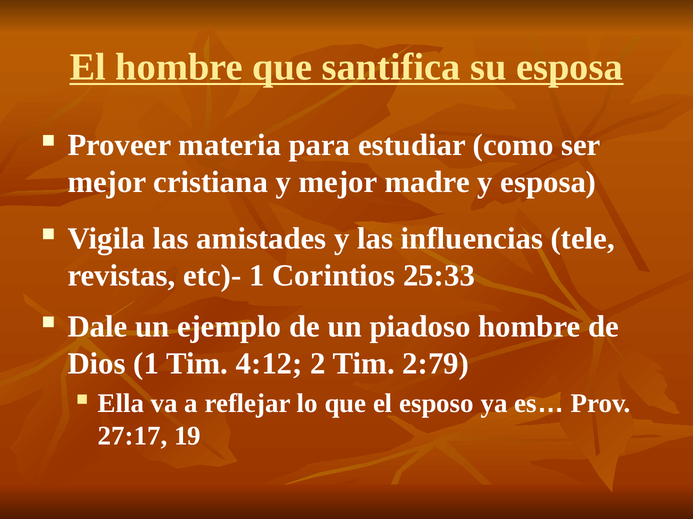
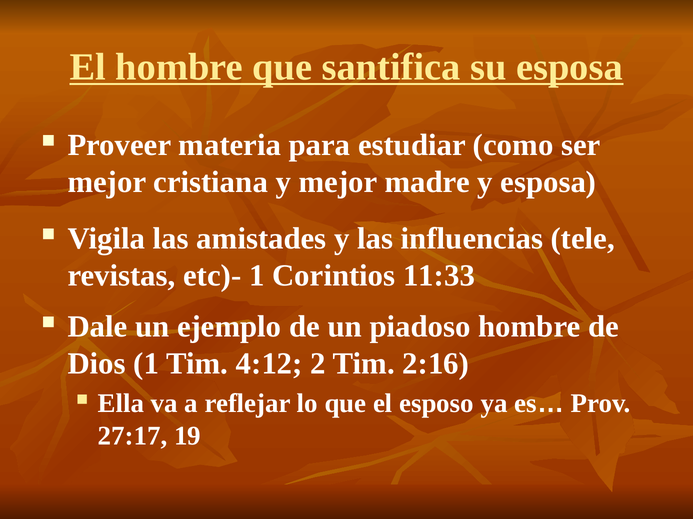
25:33: 25:33 -> 11:33 (439, 276)
2:79: 2:79 -> 2:16 (436, 364)
